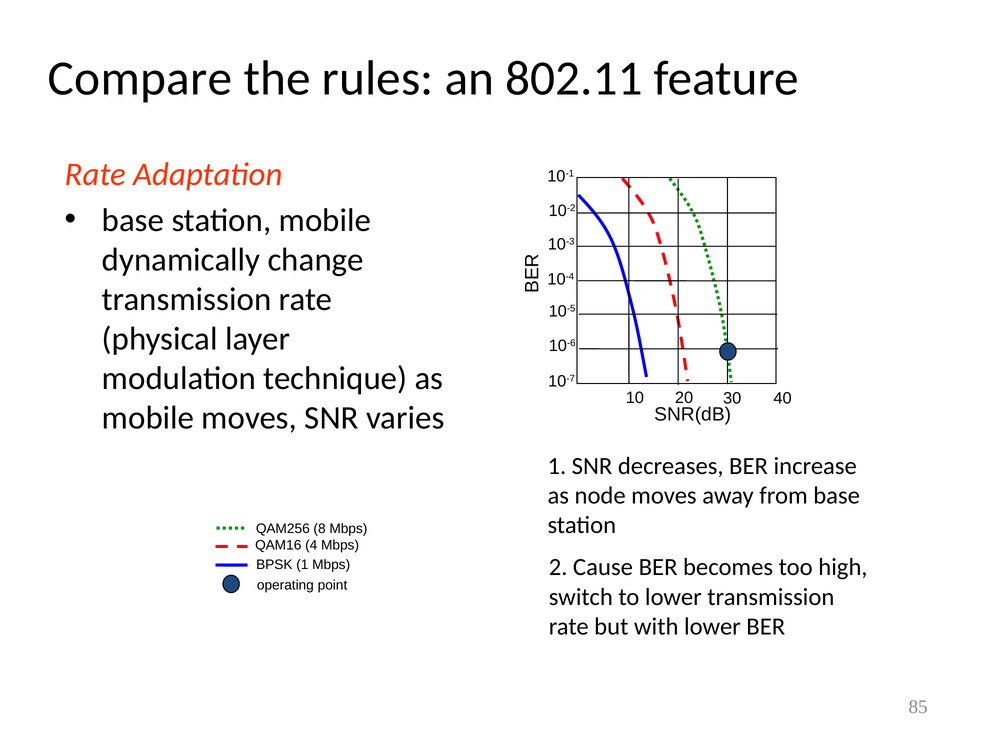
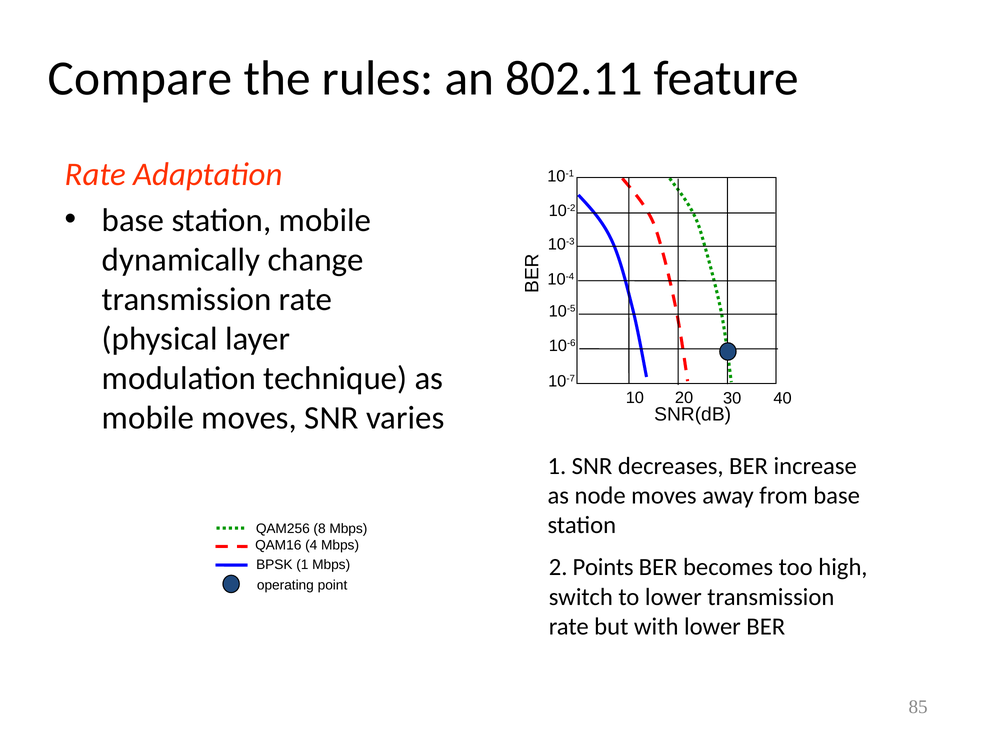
Cause: Cause -> Points (603, 567)
